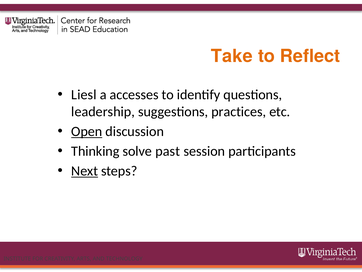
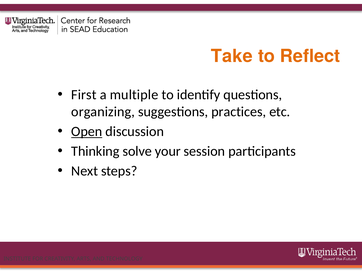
Liesl: Liesl -> First (84, 95)
accesses: accesses -> multiple (134, 95)
leadership: leadership -> organizing (103, 112)
past: past -> your (168, 151)
Next underline: present -> none (85, 171)
